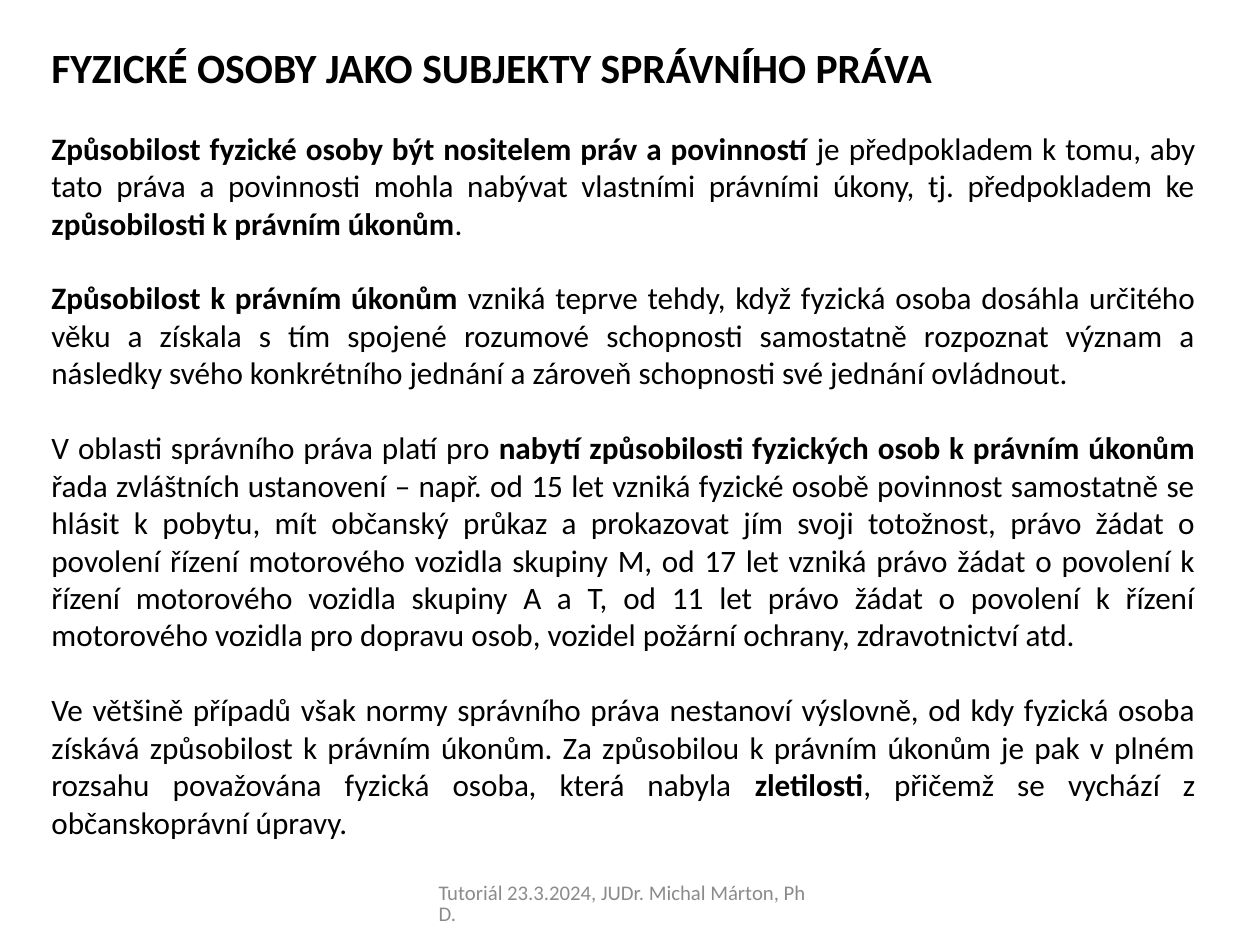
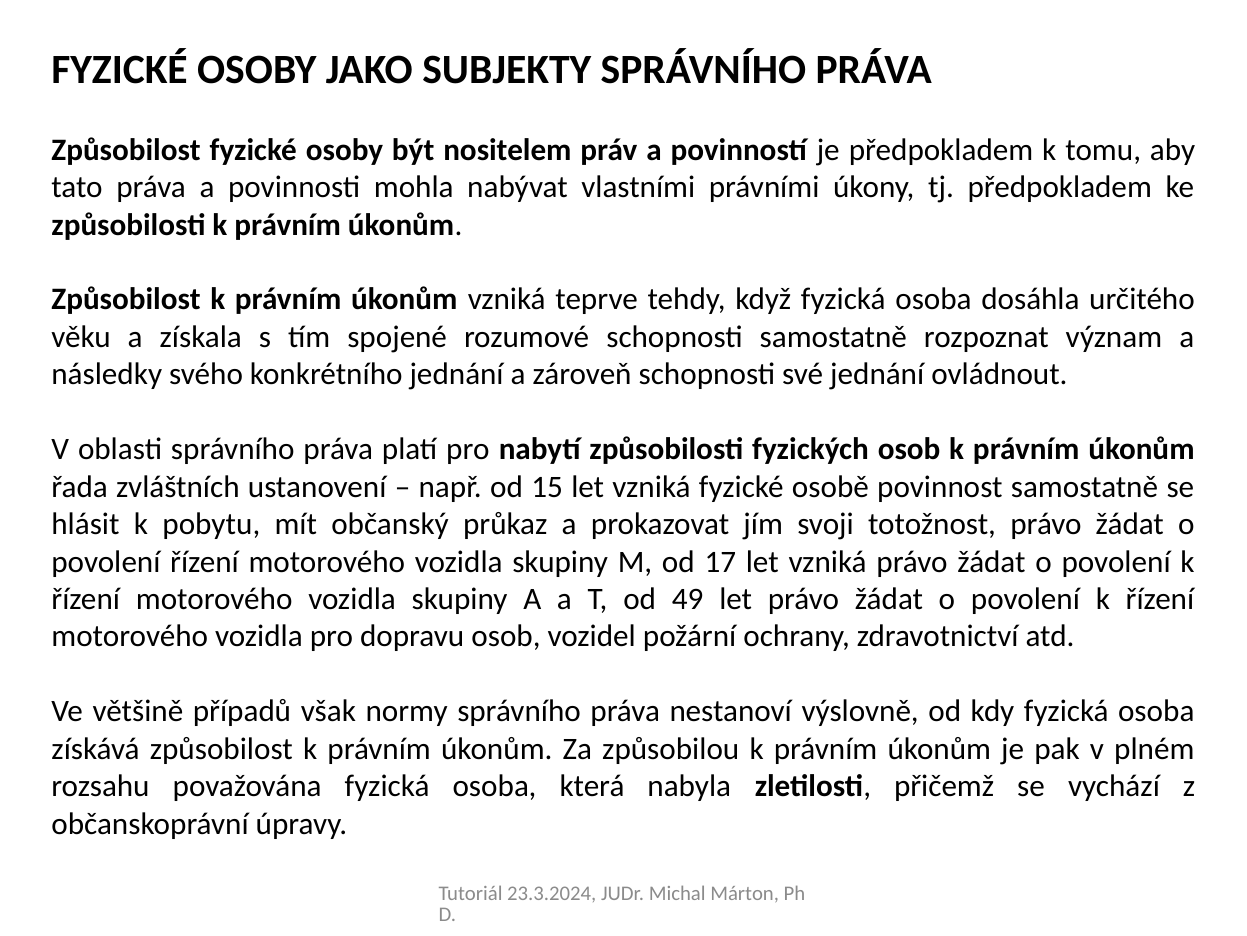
11: 11 -> 49 (688, 599)
